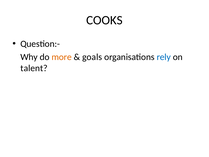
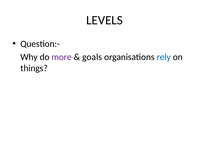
COOKS: COOKS -> LEVELS (104, 20)
more colour: orange -> purple (62, 57)
talent: talent -> things (34, 68)
